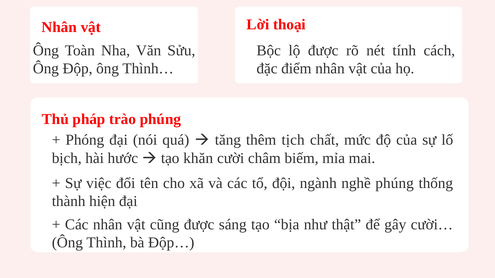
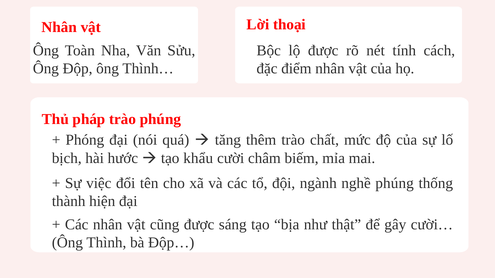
thêm tịch: tịch -> trào (293, 140)
khăn: khăn -> khẩu (198, 158)
